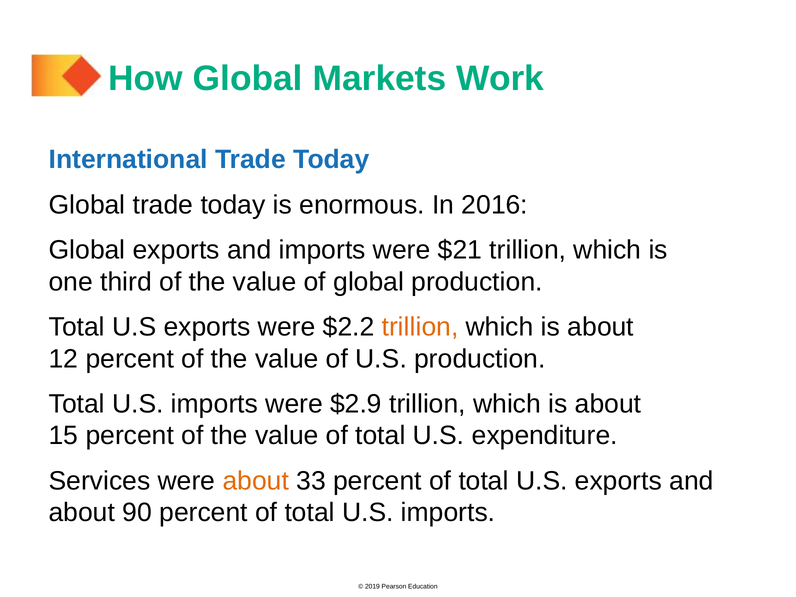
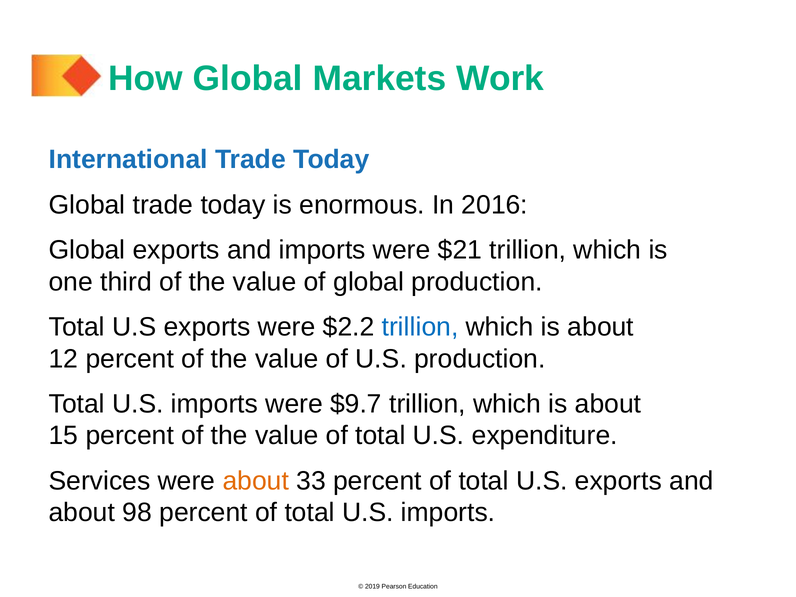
trillion colour: orange -> blue (420, 327)
$2.9: $2.9 -> $9.7 (356, 404)
90: 90 -> 98 (137, 513)
